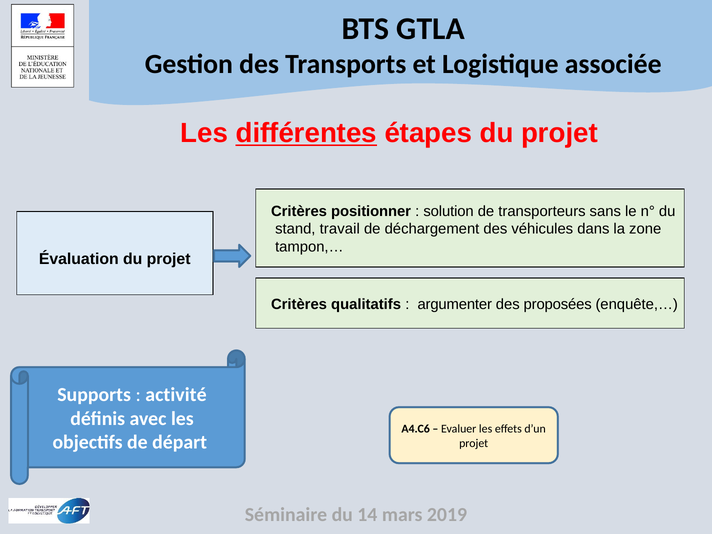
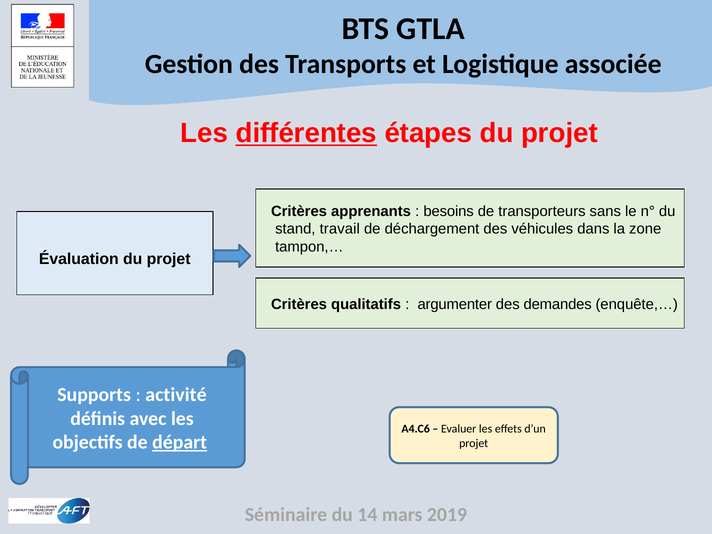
positionner: positionner -> apprenants (371, 211)
solution: solution -> besoins (449, 211)
proposées: proposées -> demandes (558, 304)
départ underline: none -> present (180, 442)
